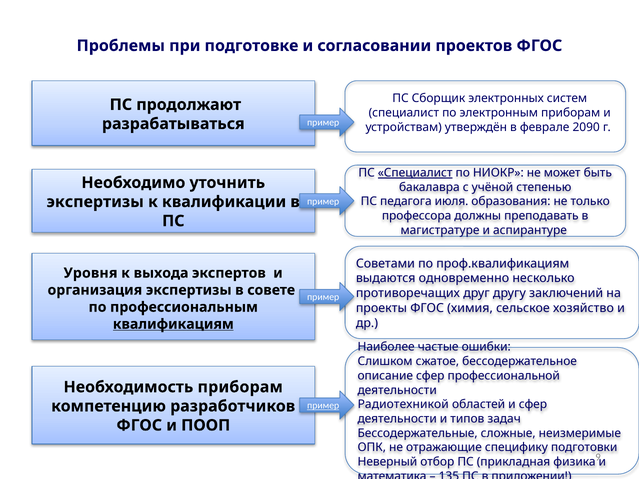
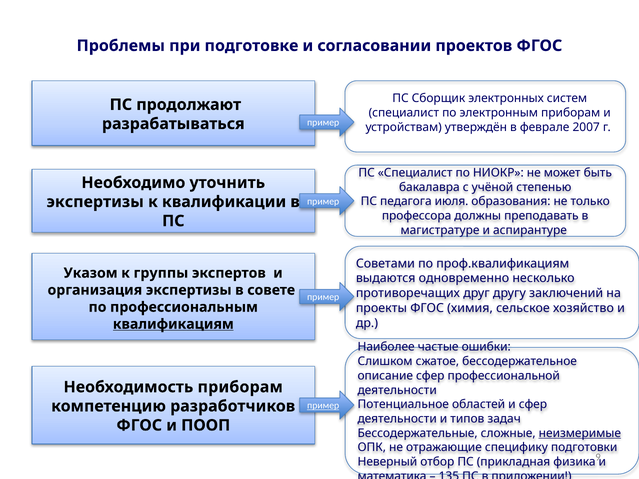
2090: 2090 -> 2007 (586, 127)
Специалист underline: present -> none (415, 173)
Уровня: Уровня -> Указом (91, 273)
выхода: выхода -> группы (161, 273)
Радиотехникой: Радиотехникой -> Потенциальное (403, 405)
неизмеримые underline: none -> present (580, 433)
